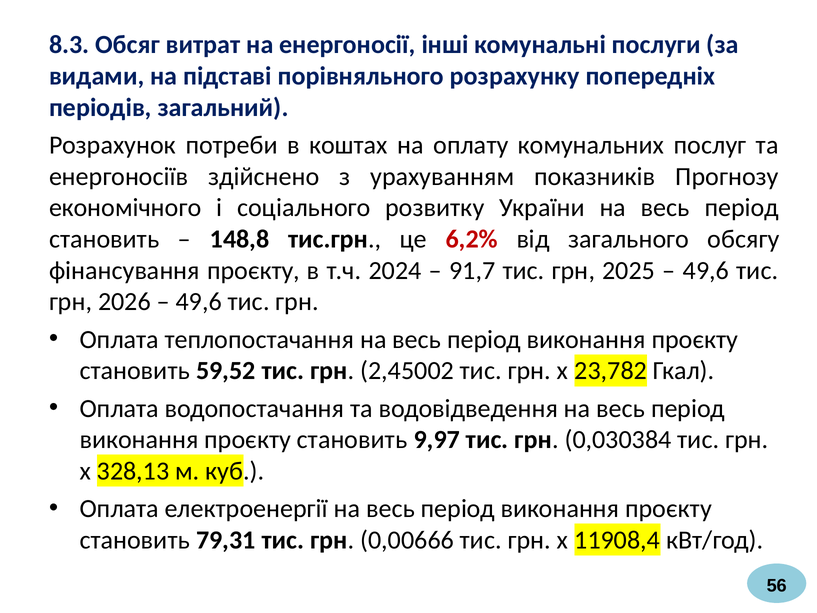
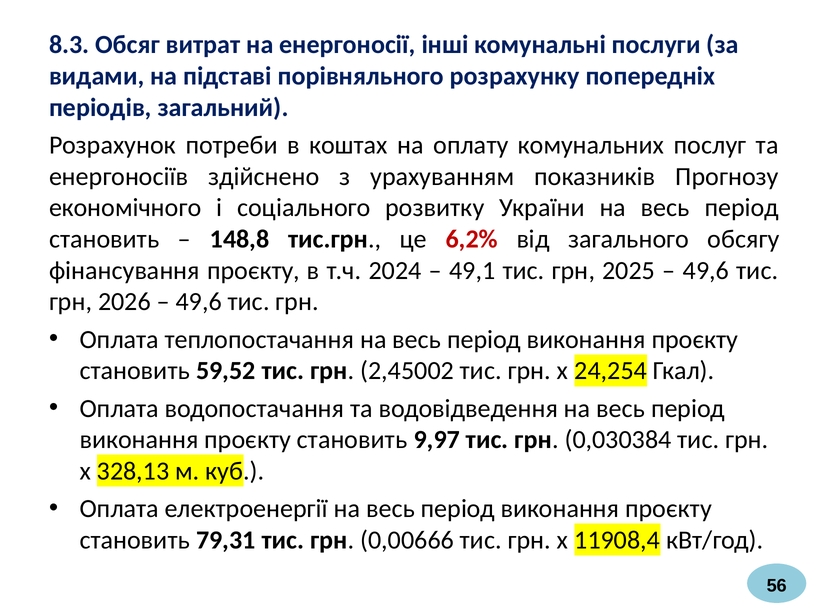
91,7: 91,7 -> 49,1 (472, 270)
23,782: 23,782 -> 24,254 (611, 371)
